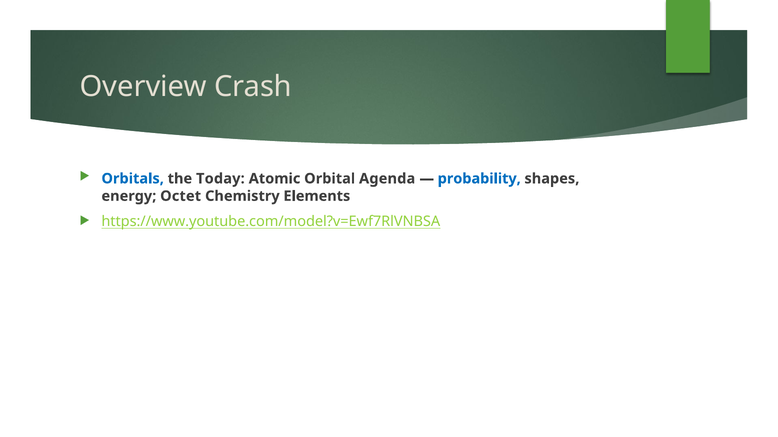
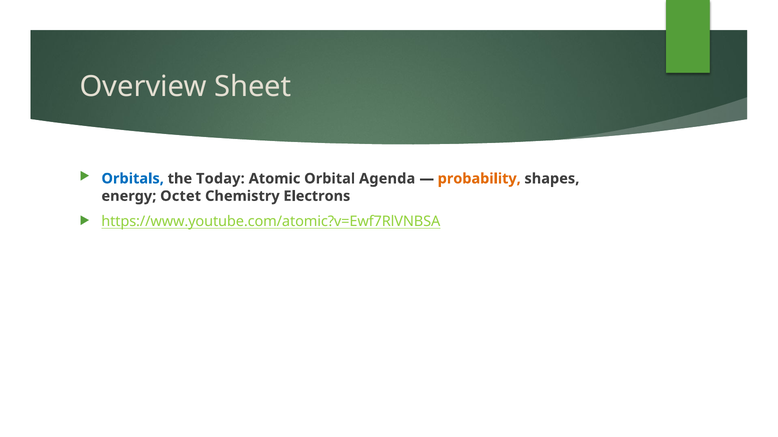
Crash: Crash -> Sheet (253, 87)
probability colour: blue -> orange (479, 179)
Elements: Elements -> Electrons (317, 196)
https://www.youtube.com/model?v=Ewf7RlVNBSA: https://www.youtube.com/model?v=Ewf7RlVNBSA -> https://www.youtube.com/atomic?v=Ewf7RlVNBSA (271, 222)
